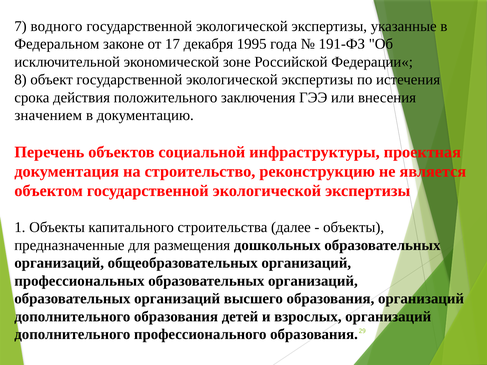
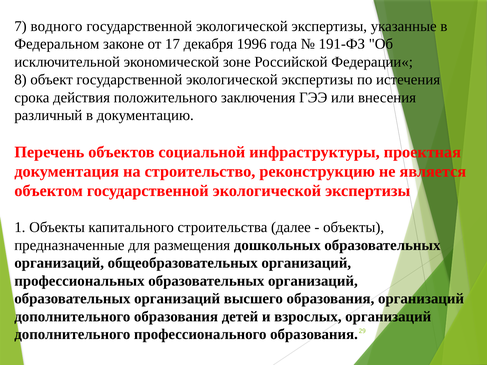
1995: 1995 -> 1996 (252, 44)
значением: значением -> различный (48, 115)
